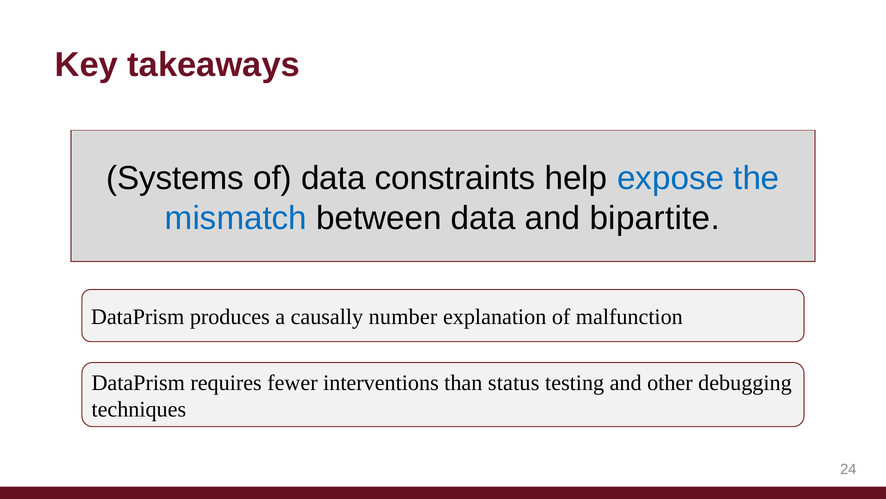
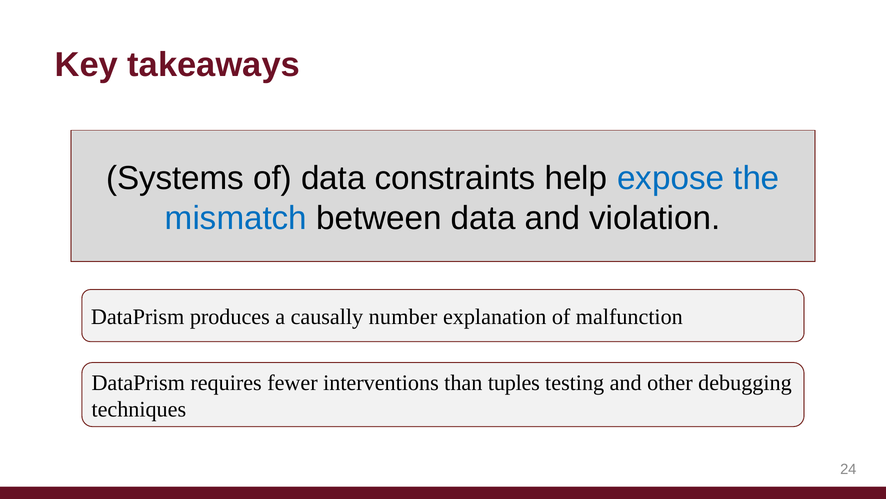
bipartite: bipartite -> violation (655, 218)
status: status -> tuples (514, 382)
